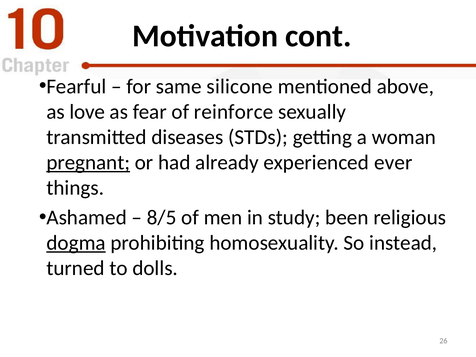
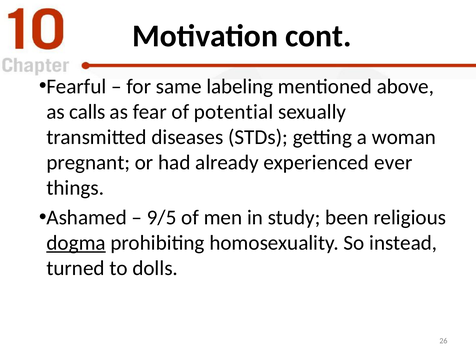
silicone: silicone -> labeling (240, 86)
love: love -> calls (87, 112)
reinforce: reinforce -> potential (234, 112)
pregnant underline: present -> none (88, 163)
8/5: 8/5 -> 9/5 (162, 218)
